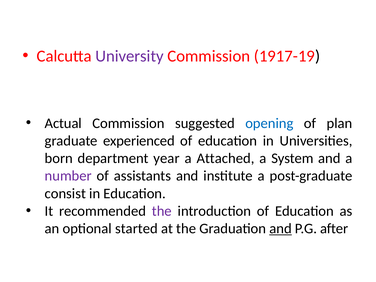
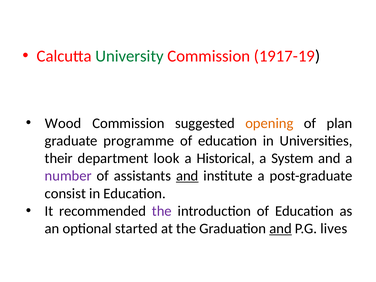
University colour: purple -> green (130, 56)
Actual: Actual -> Wood (63, 123)
opening colour: blue -> orange (269, 123)
experienced: experienced -> programme (139, 141)
born: born -> their (59, 158)
year: year -> look (167, 158)
Attached: Attached -> Historical (226, 158)
and underline: none -> present (187, 176)
after: after -> lives (334, 229)
